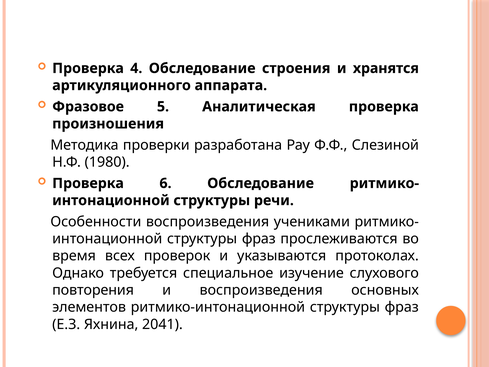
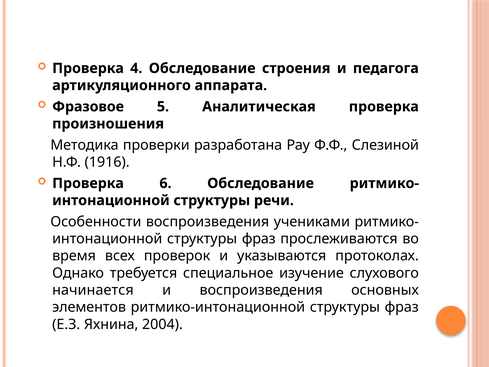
хранятся: хранятся -> педагога (386, 68)
1980: 1980 -> 1916 (107, 162)
повторения: повторения -> начинается (93, 290)
2041: 2041 -> 2004 (162, 324)
